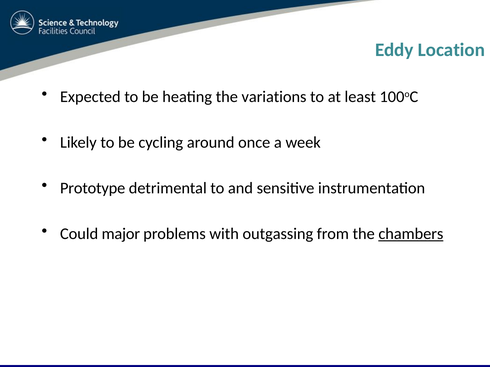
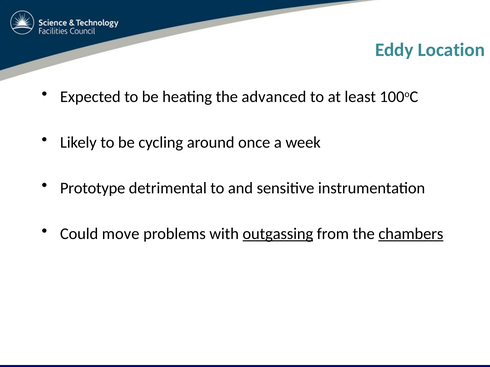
variations: variations -> advanced (274, 97)
major: major -> move (121, 234)
outgassing underline: none -> present (278, 234)
